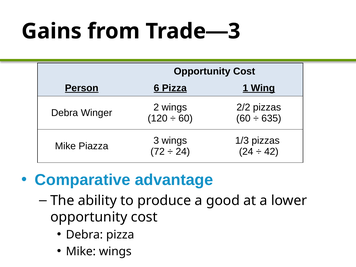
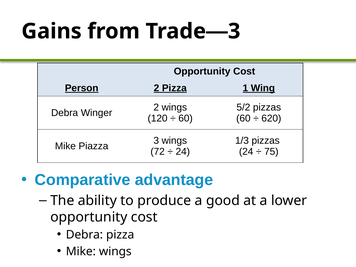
Person 6: 6 -> 2 (156, 88)
2/2: 2/2 -> 5/2 (243, 107)
635: 635 -> 620 (271, 118)
42: 42 -> 75 (271, 152)
